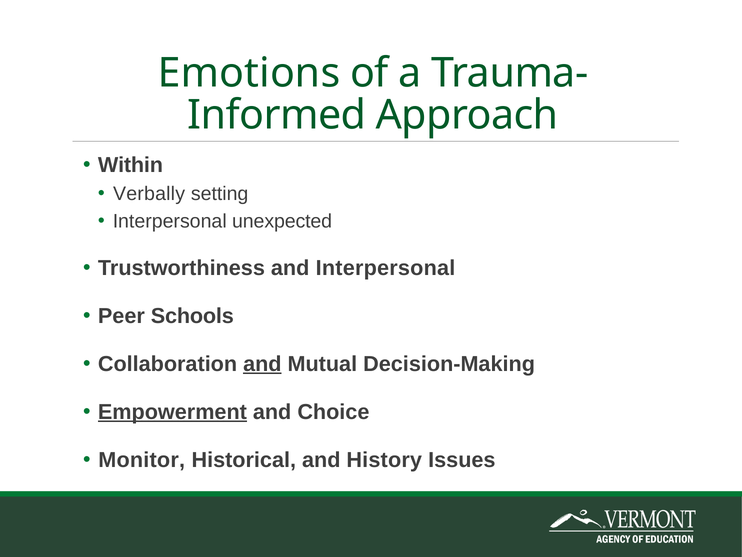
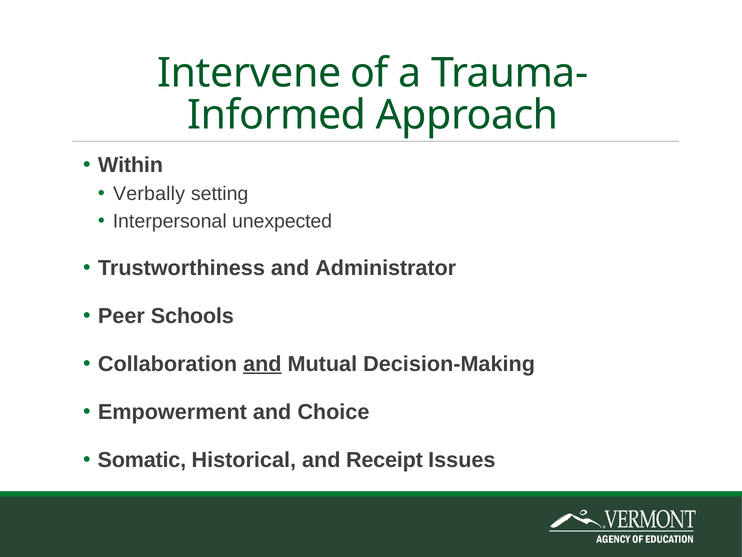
Emotions: Emotions -> Intervene (249, 73)
and Interpersonal: Interpersonal -> Administrator (386, 268)
Empowerment underline: present -> none (172, 412)
Monitor: Monitor -> Somatic (142, 460)
History: History -> Receipt (384, 460)
